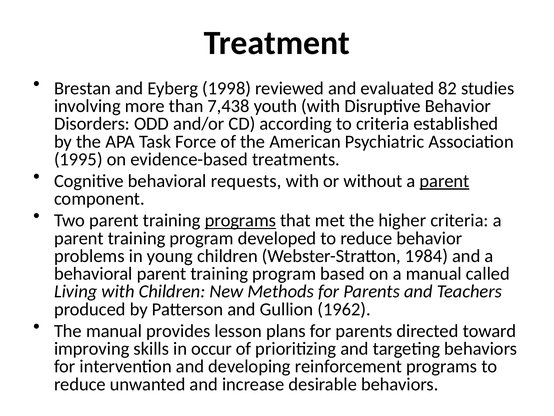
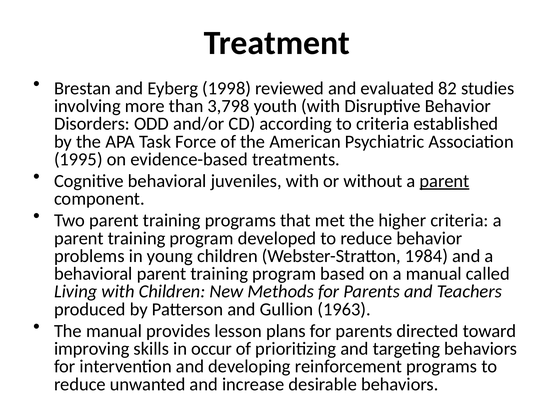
7,438: 7,438 -> 3,798 (229, 106)
requests: requests -> juveniles (246, 181)
programs underline: present -> none (240, 220)
1962: 1962 -> 1963 (344, 309)
